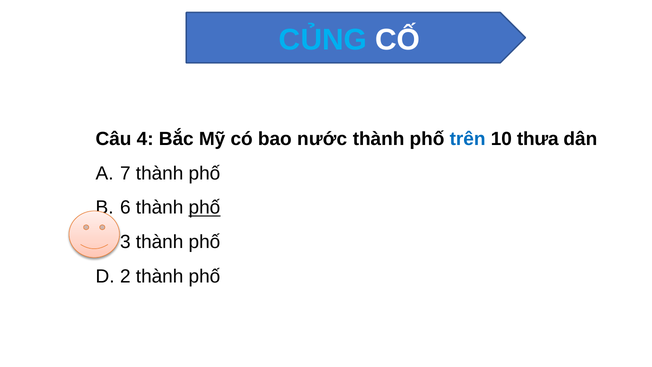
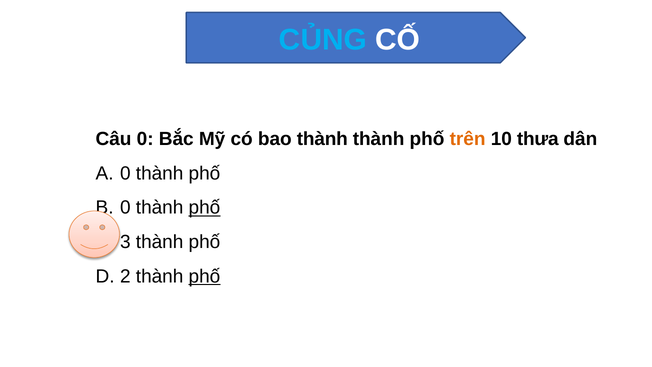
Câu 4: 4 -> 0 (145, 139)
bao nước: nước -> thành (322, 139)
trên colour: blue -> orange (468, 139)
7: 7 -> 0 (125, 173)
6: 6 -> 0 (125, 208)
phố underline: none -> present (204, 276)
